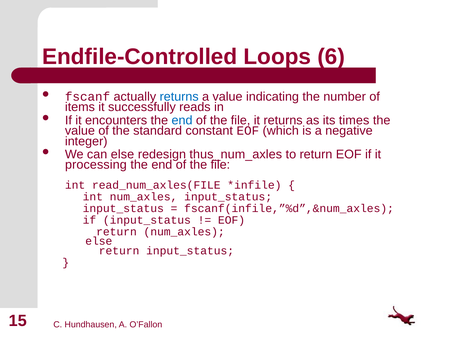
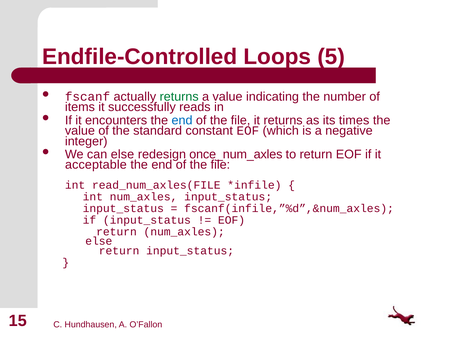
6: 6 -> 5 (331, 57)
returns colour: blue -> green (179, 97)
thus_num_axles: thus_num_axles -> once_num_axles (236, 154)
processing: processing -> acceptable (96, 165)
